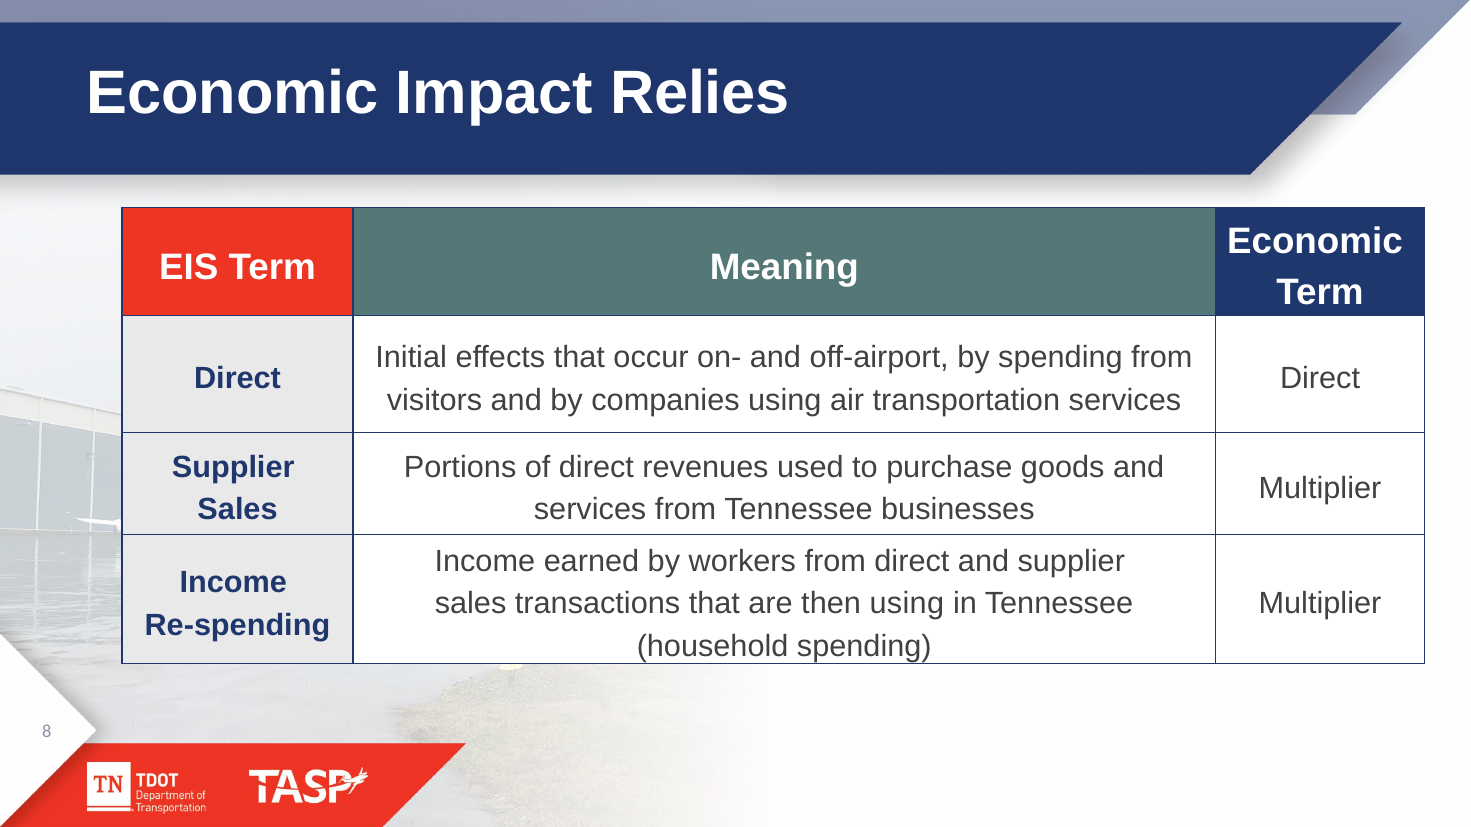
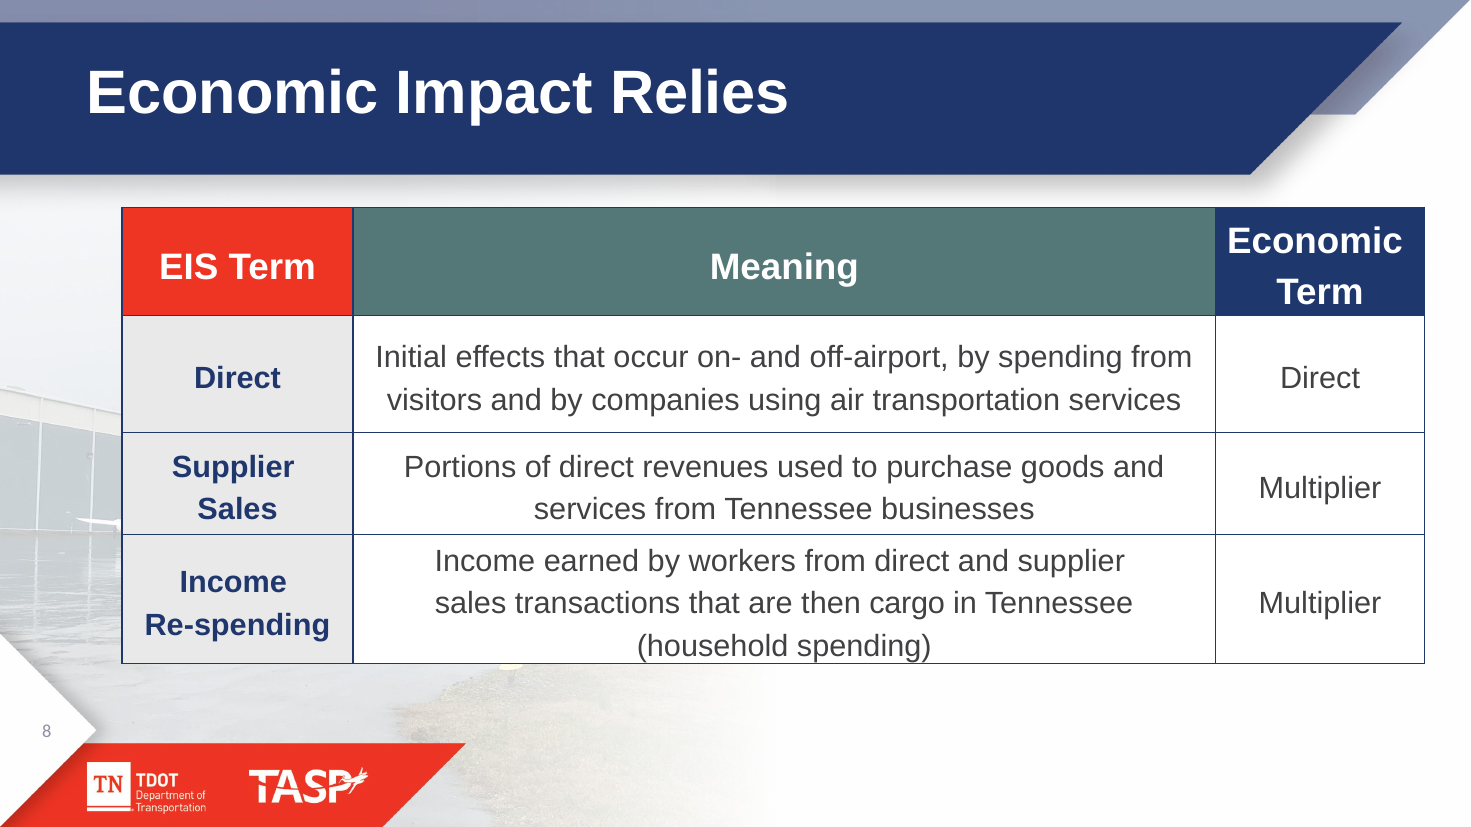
then using: using -> cargo (907, 604)
